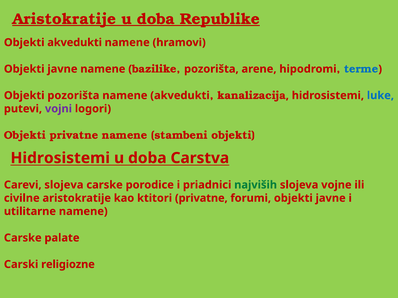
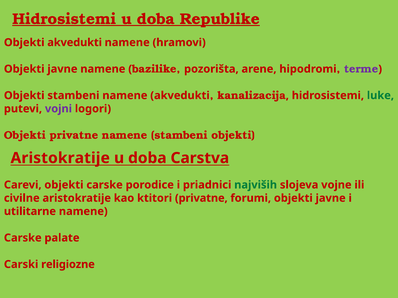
Aristokratije: Aristokratije -> Hidrosistemi (64, 19)
terme colour: blue -> purple (361, 69)
Objekti pozorišta: pozorišta -> stambeni (73, 96)
luke colour: blue -> green (380, 96)
Hidrosistemi: Hidrosistemi -> Aristokratije (60, 158)
Carevi slojeva: slojeva -> objekti (64, 185)
